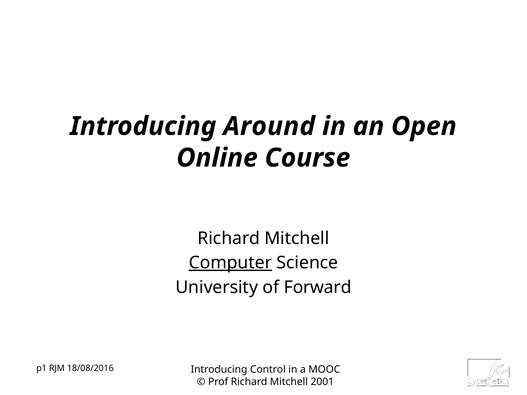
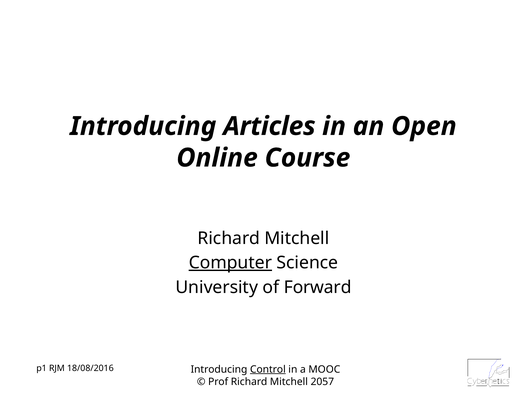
Around: Around -> Articles (269, 126)
Control underline: none -> present (268, 370)
2001: 2001 -> 2057 (322, 382)
